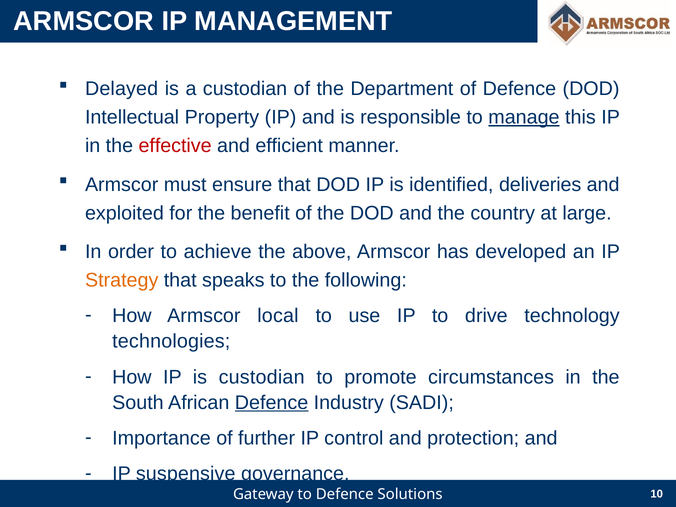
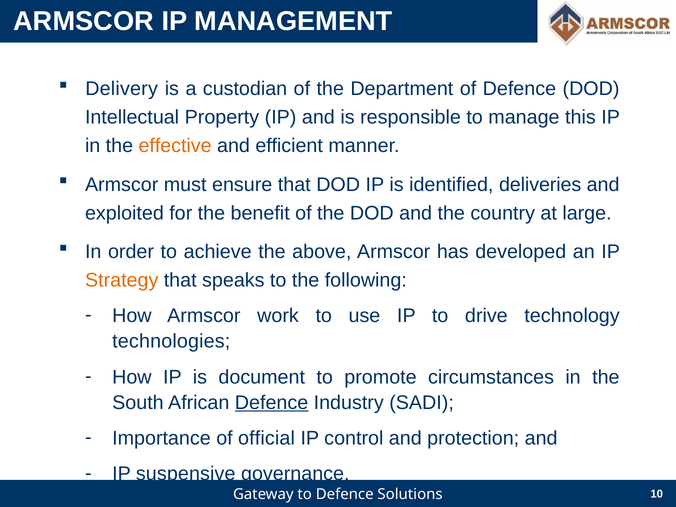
Delayed: Delayed -> Delivery (122, 89)
manage underline: present -> none (524, 117)
effective colour: red -> orange (175, 146)
local: local -> work (278, 316)
is custodian: custodian -> document (262, 377)
further: further -> official (267, 438)
